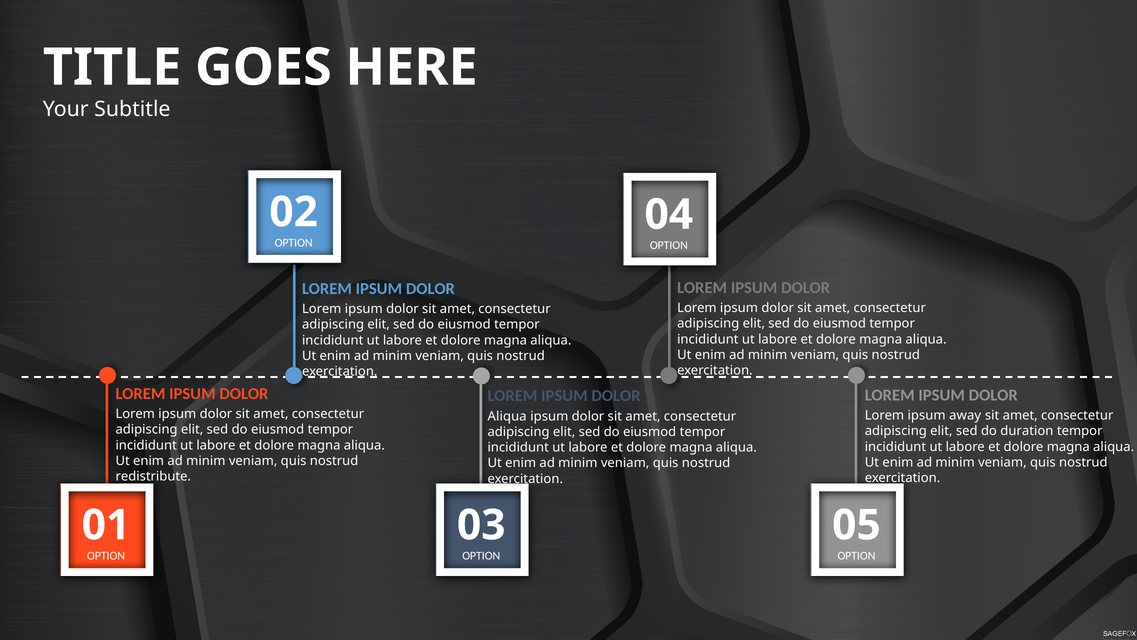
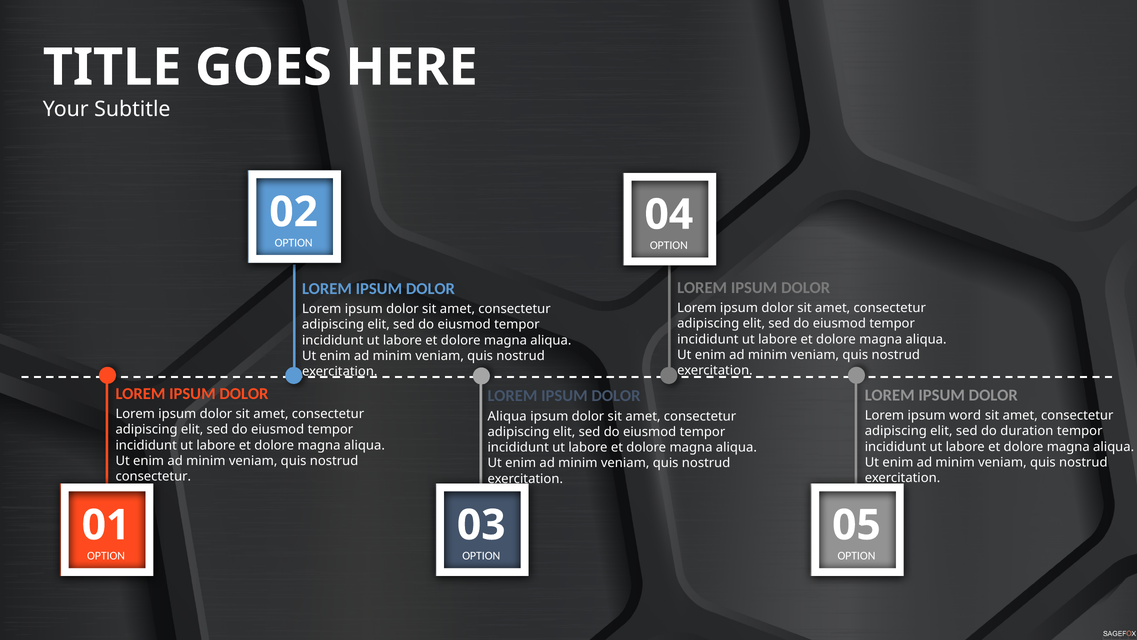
away: away -> word (965, 415)
redistribute: redistribute -> consectetur (153, 476)
